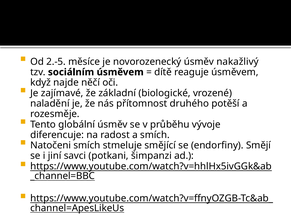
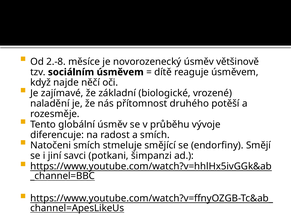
2.-5: 2.-5 -> 2.-8 (56, 62)
nakažlivý: nakažlivý -> většinově (238, 62)
